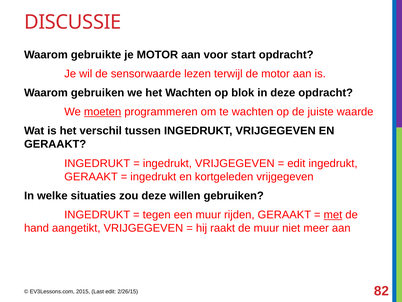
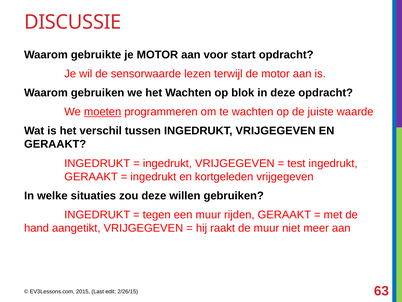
edit: edit -> test (296, 163)
met underline: present -> none (333, 214)
82: 82 -> 63 (381, 291)
